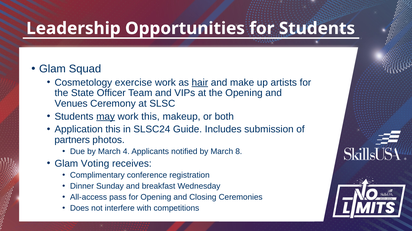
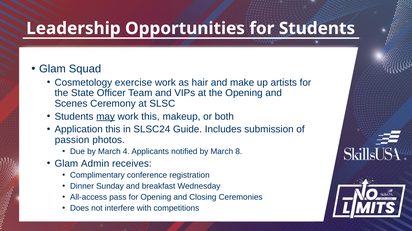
hair underline: present -> none (200, 83)
Venues: Venues -> Scenes (71, 104)
partners: partners -> passion (72, 140)
Voting: Voting -> Admin (95, 164)
